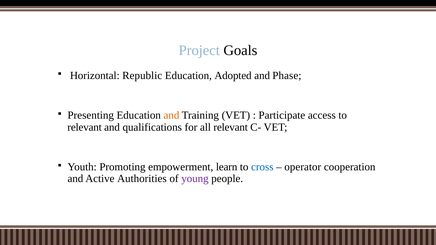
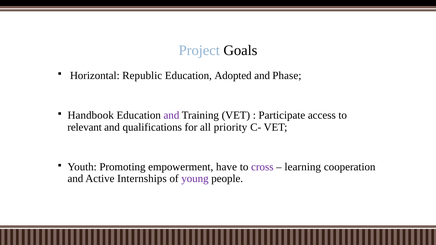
Presenting: Presenting -> Handbook (91, 116)
and colour: orange -> purple (171, 116)
all relevant: relevant -> priority (231, 127)
learn: learn -> have (227, 167)
cross colour: blue -> purple (262, 167)
operator: operator -> learning (303, 167)
Authorities: Authorities -> Internships (142, 179)
